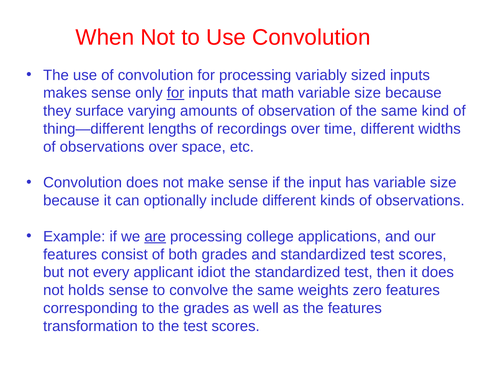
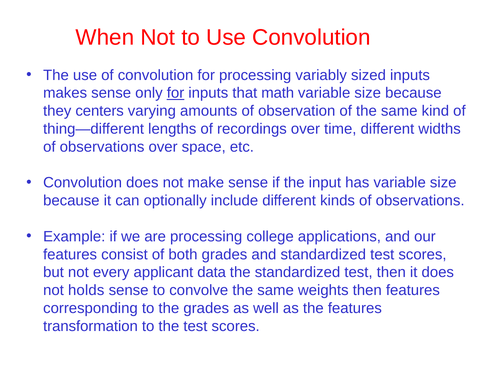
surface: surface -> centers (100, 111)
are underline: present -> none (155, 236)
idiot: idiot -> data (212, 272)
weights zero: zero -> then (367, 290)
